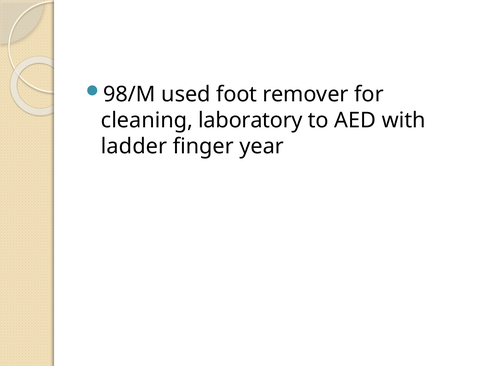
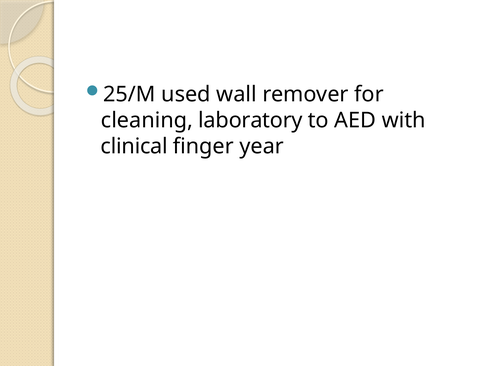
98/M: 98/M -> 25/M (129, 94)
foot: foot -> wall (237, 94)
ladder: ladder -> clinical (134, 146)
